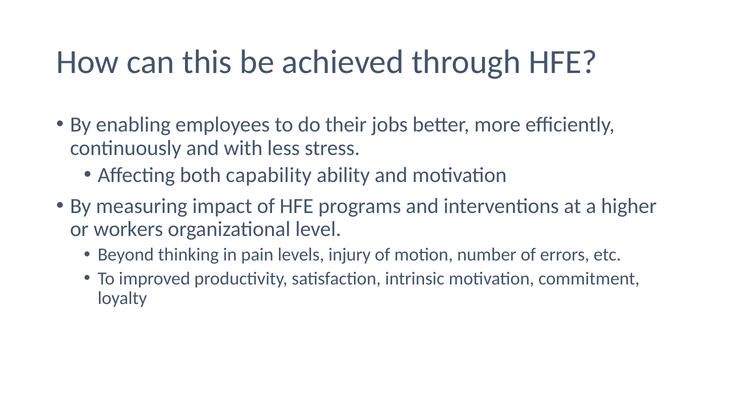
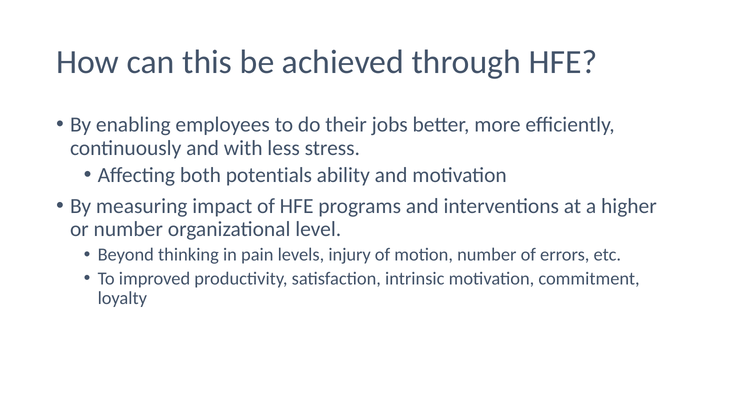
capability: capability -> potentials (269, 175)
or workers: workers -> number (128, 229)
